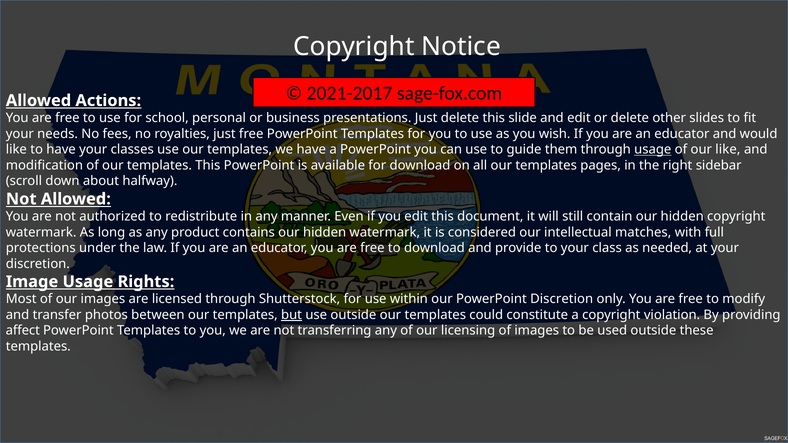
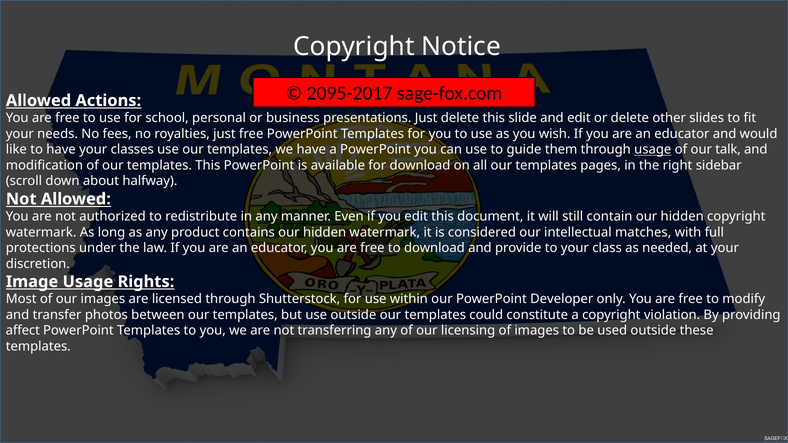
2021-2017: 2021-2017 -> 2095-2017 (350, 94)
our like: like -> talk (728, 150)
PowerPoint Discretion: Discretion -> Developer (562, 299)
but underline: present -> none (292, 315)
